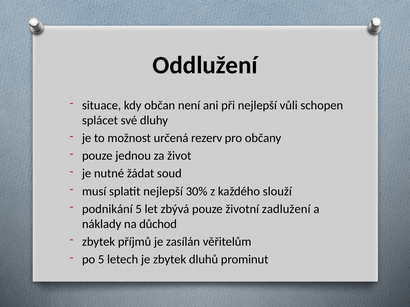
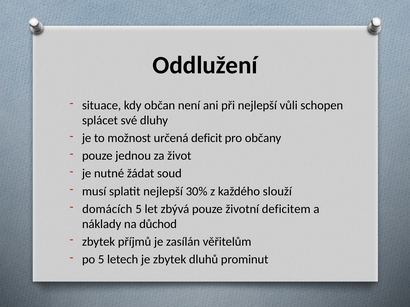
rezerv: rezerv -> deficit (207, 138)
podnikání: podnikání -> domácích (107, 209)
zadlužení: zadlužení -> deficitem (286, 209)
